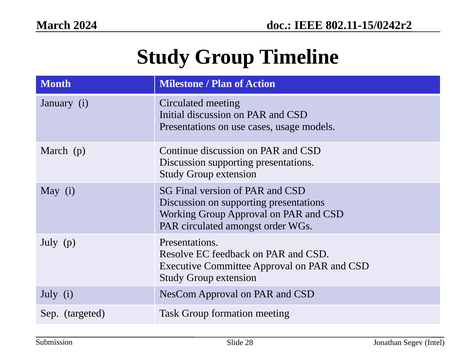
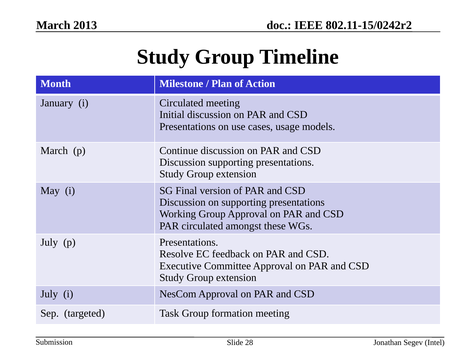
2024: 2024 -> 2013 (85, 25)
order: order -> these (275, 226)
